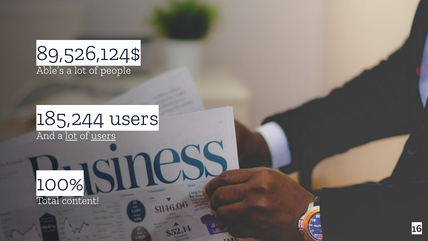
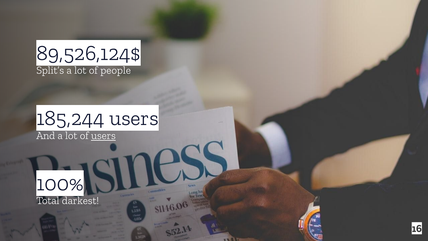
Able’s: Able’s -> Split’s (50, 70)
lot underline: present -> none (71, 135)
content: content -> darkest (80, 201)
